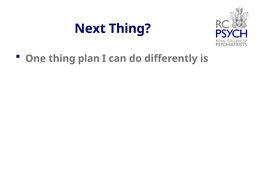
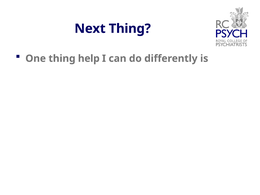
plan: plan -> help (89, 58)
